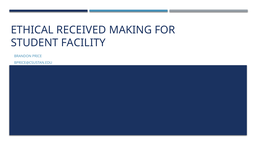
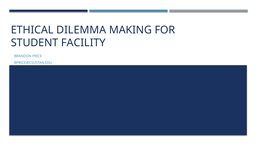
RECEIVED: RECEIVED -> DILEMMA (81, 30)
